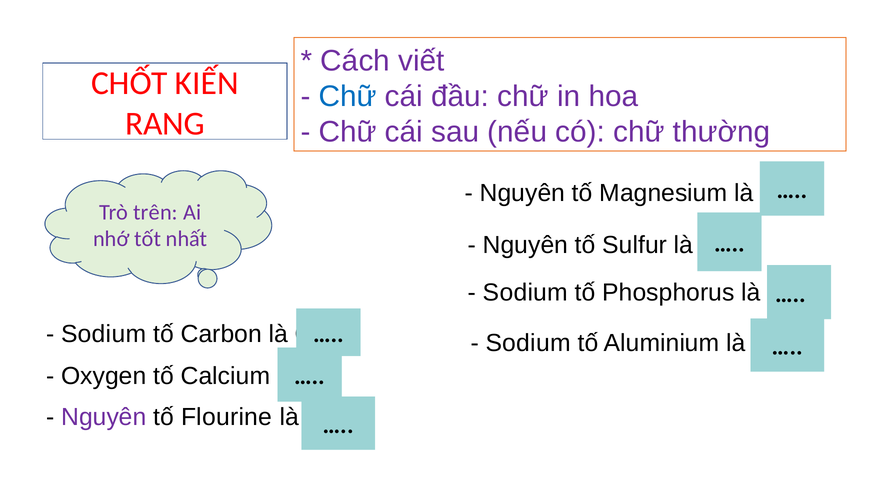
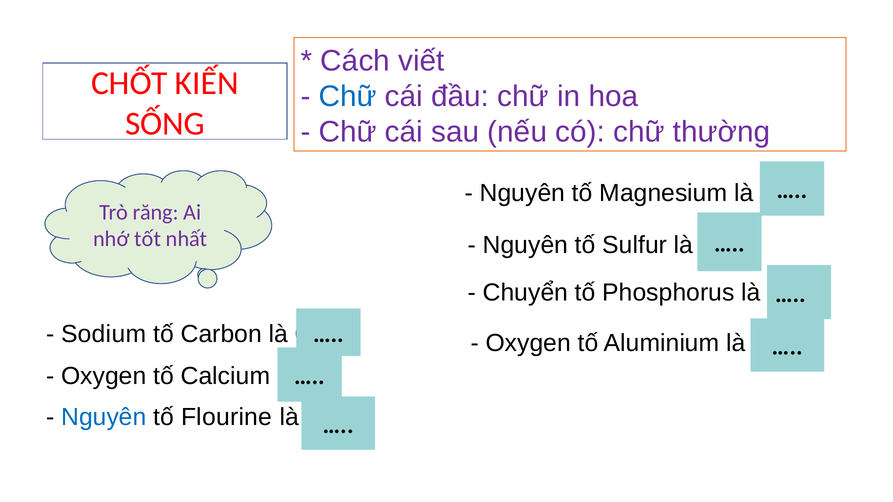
RANG: RANG -> SỐNG (165, 124)
trên: trên -> răng (156, 212)
Sodium: Sodium -> Chuyển (525, 293)
Sodium: Sodium -> Oxygen (528, 343)
Nguyên colour: purple -> blue (104, 417)
